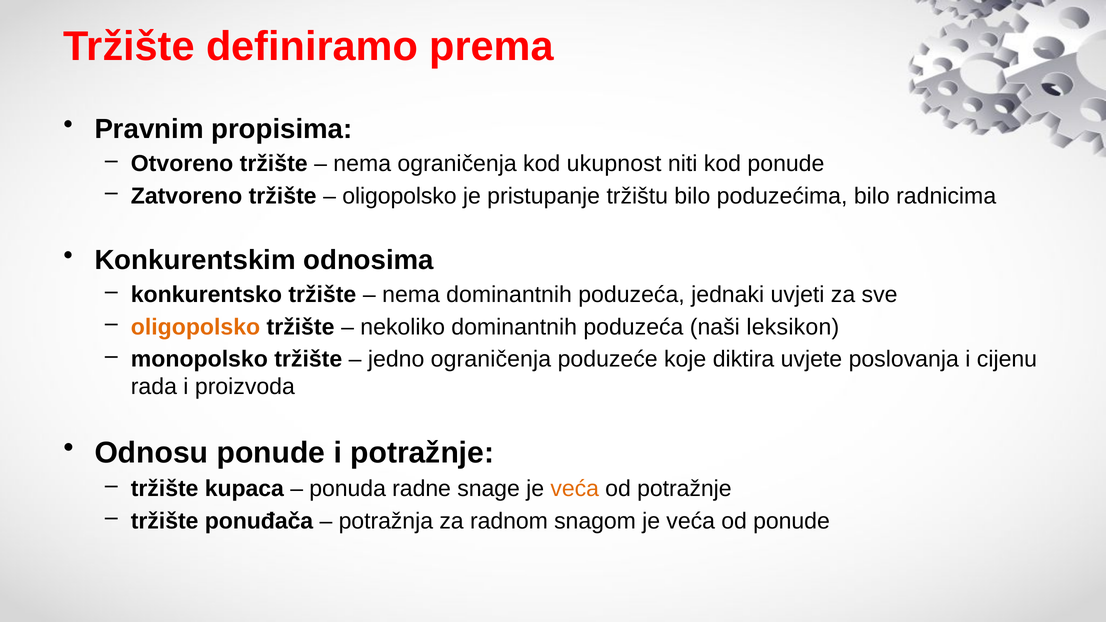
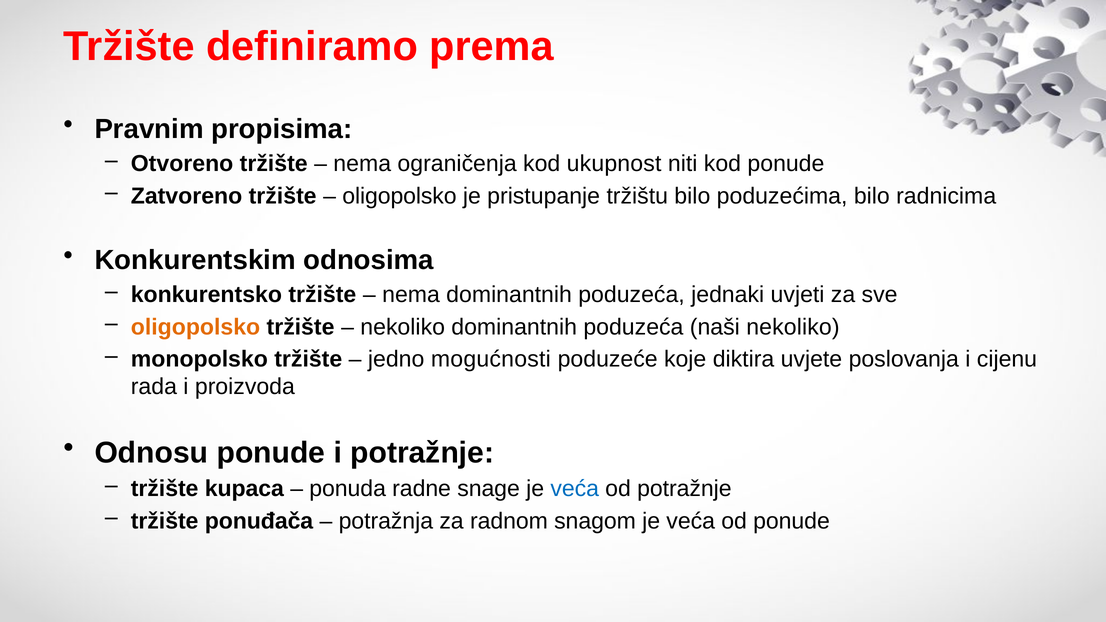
naši leksikon: leksikon -> nekoliko (793, 327)
jedno ograničenja: ograničenja -> mogućnosti (491, 359)
veća colour: orange -> blue (575, 489)
